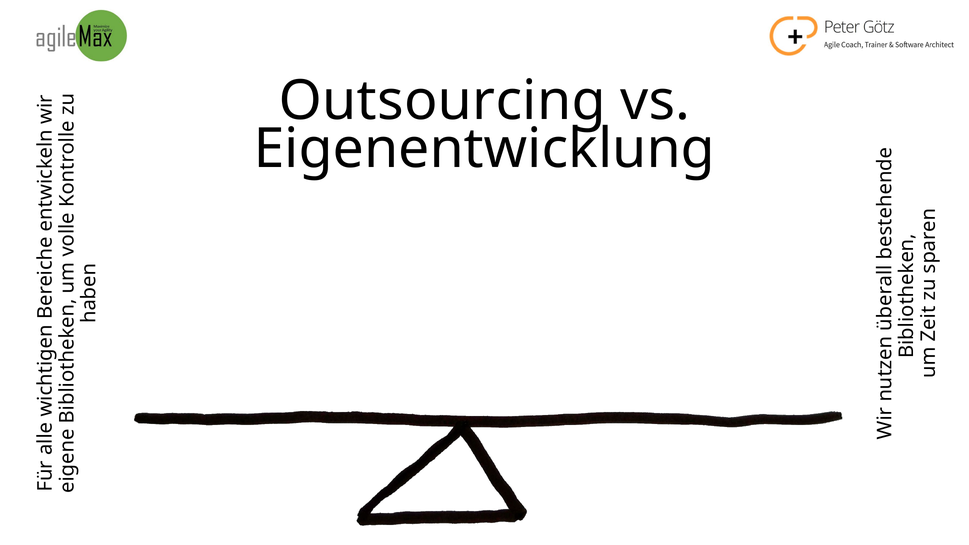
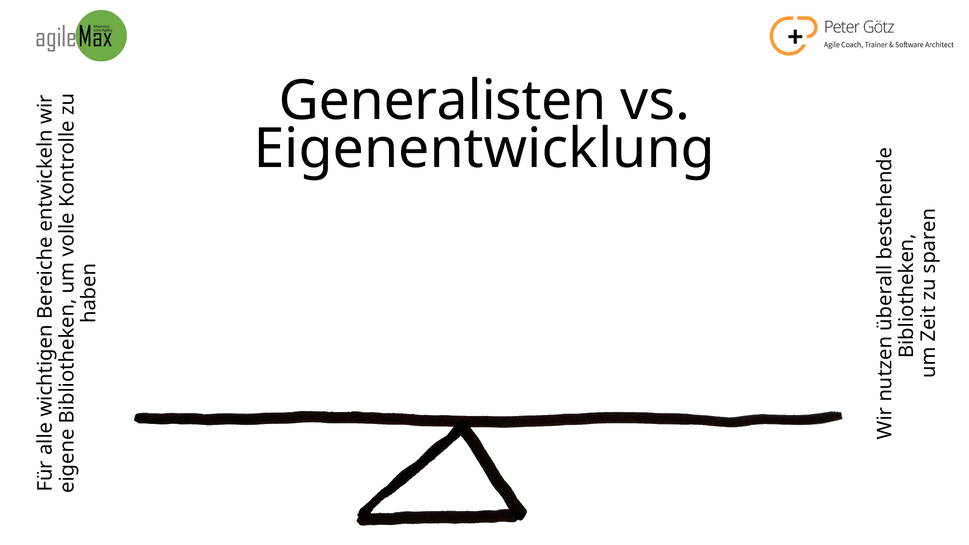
Outsourcing: Outsourcing -> Generalisten (443, 101)
